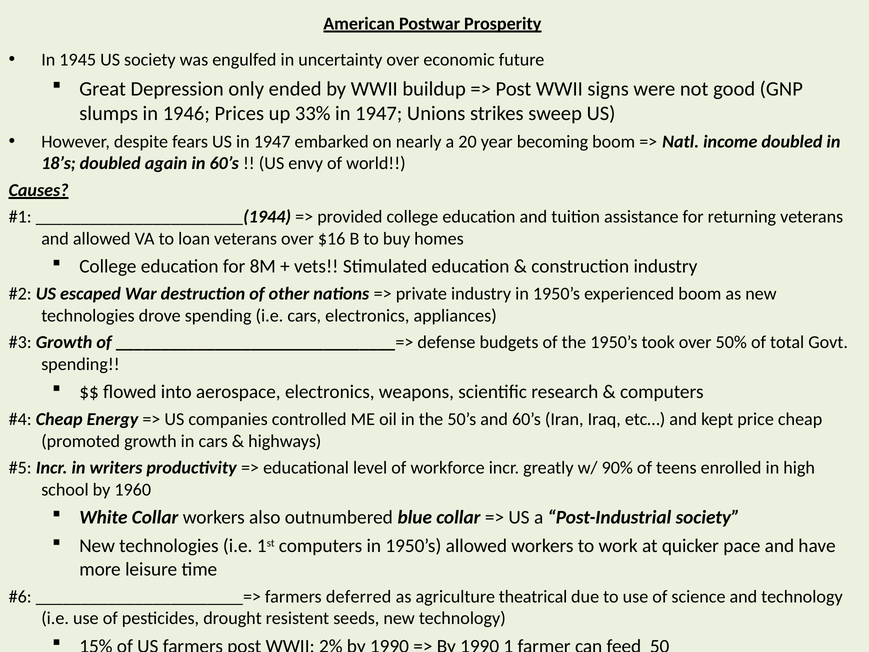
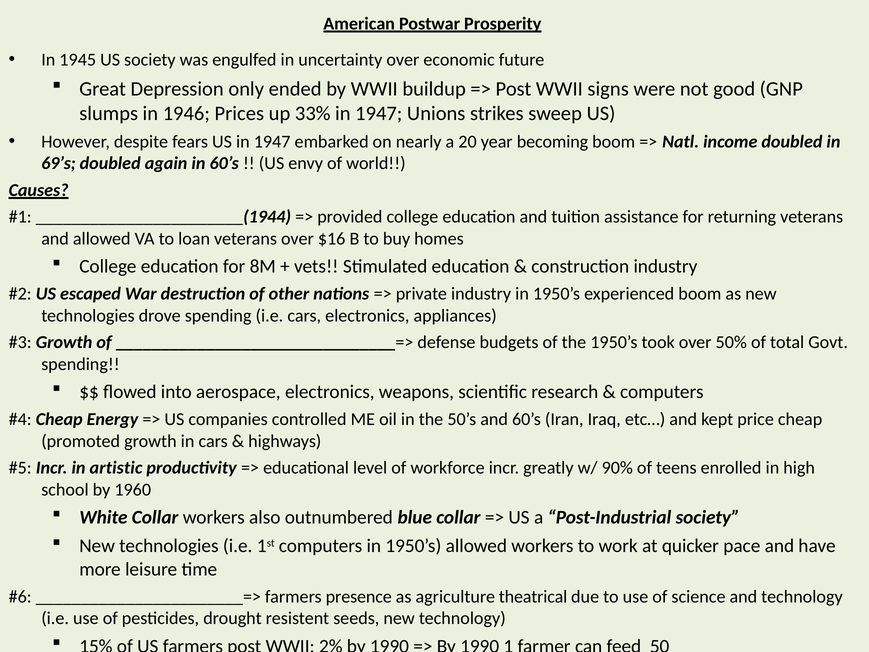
18’s: 18’s -> 69’s (58, 163)
writers: writers -> artistic (116, 468)
deferred: deferred -> presence (359, 596)
